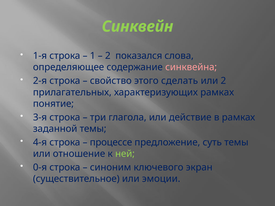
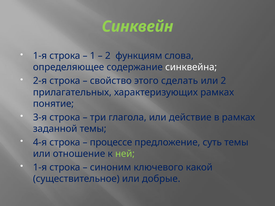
показался: показался -> функциям (139, 56)
синквейна colour: pink -> white (191, 67)
0-я: 0-я -> 1-я (40, 168)
экран: экран -> какой (199, 168)
эмоции: эмоции -> добрые (161, 179)
